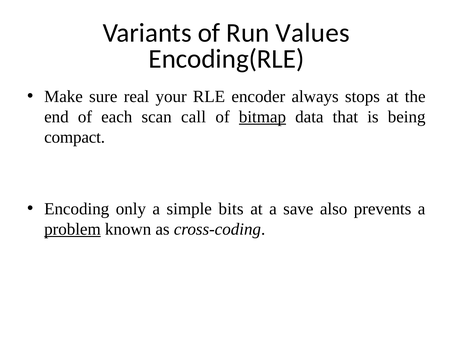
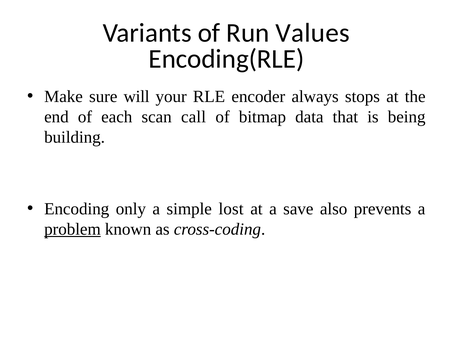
real: real -> will (137, 96)
bitmap underline: present -> none (262, 117)
compact: compact -> building (75, 137)
bits: bits -> lost (231, 209)
